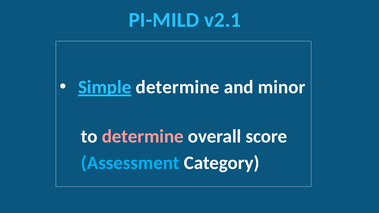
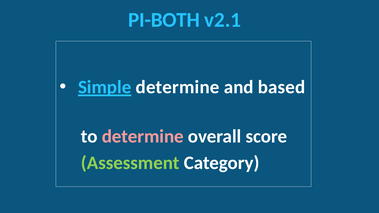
PI-MILD: PI-MILD -> PI-BOTH (164, 20)
minor: minor -> based (282, 87)
Assessment colour: light blue -> light green (130, 163)
